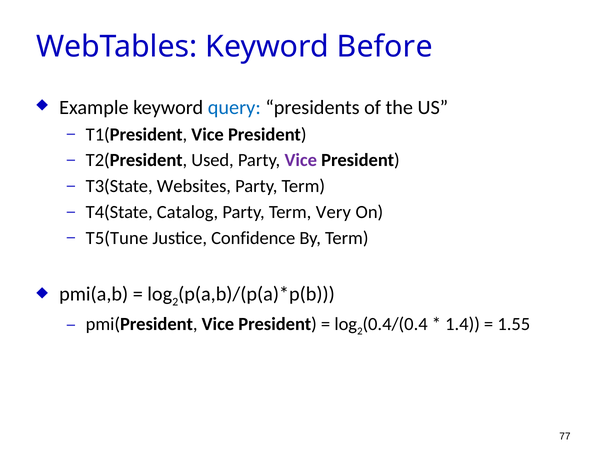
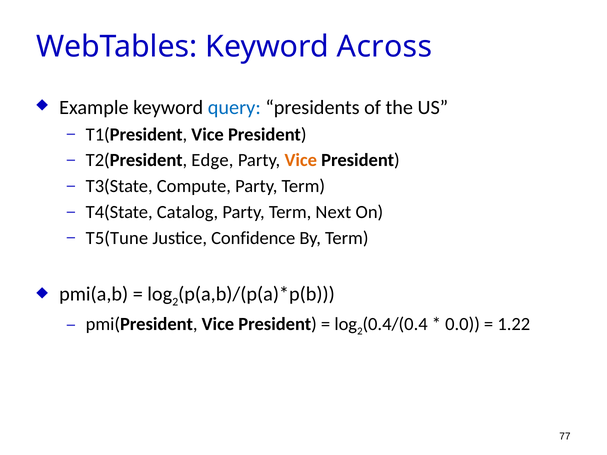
Before: Before -> Across (385, 47)
Used: Used -> Edge (212, 160)
Vice colour: purple -> orange (301, 160)
Websites: Websites -> Compute (194, 186)
Very: Very -> Next (333, 212)
1.4: 1.4 -> 0.0 (463, 324)
1.55: 1.55 -> 1.22 (514, 324)
